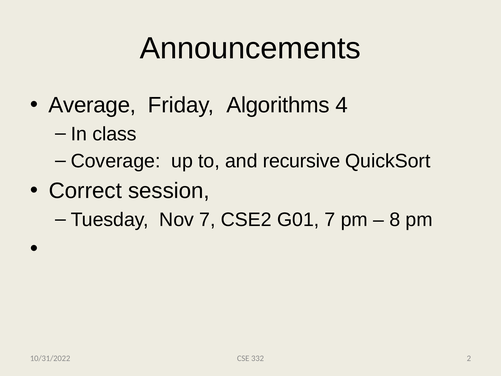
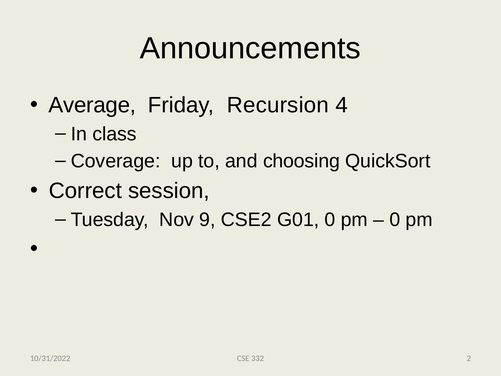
Algorithms: Algorithms -> Recursion (278, 105)
recursive: recursive -> choosing (301, 161)
Nov 7: 7 -> 9 (207, 220)
G01 7: 7 -> 0 (330, 220)
8: 8 -> 0 (395, 220)
